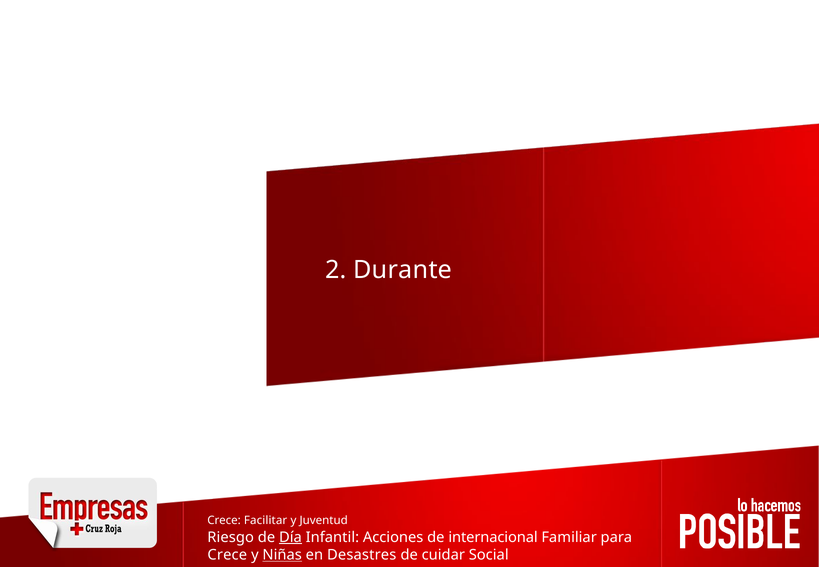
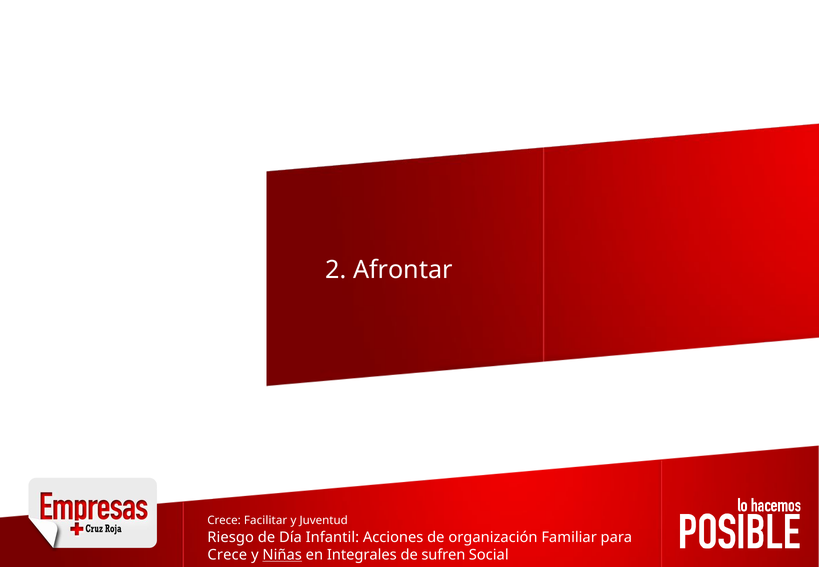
Durante: Durante -> Afrontar (403, 270)
Día underline: present -> none (290, 537)
internacional: internacional -> organización (493, 537)
Desastres: Desastres -> Integrales (362, 555)
cuidar: cuidar -> sufren (443, 555)
